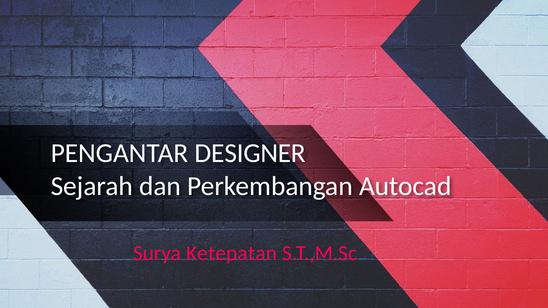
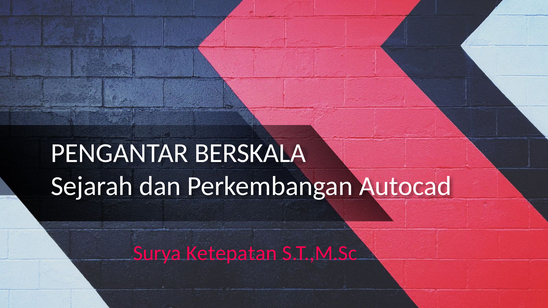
DESIGNER: DESIGNER -> BERSKALA (250, 153)
